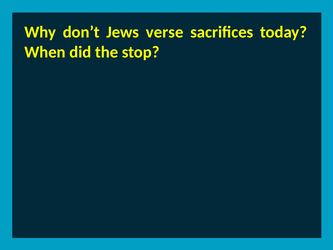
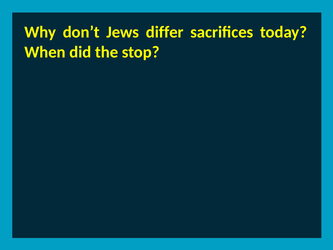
verse: verse -> differ (165, 32)
